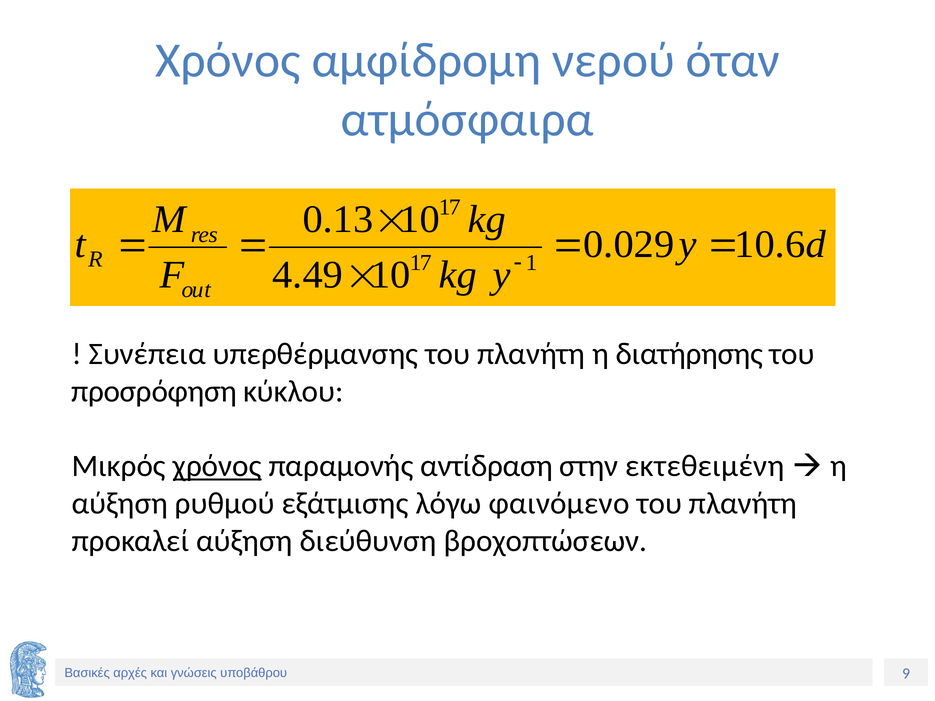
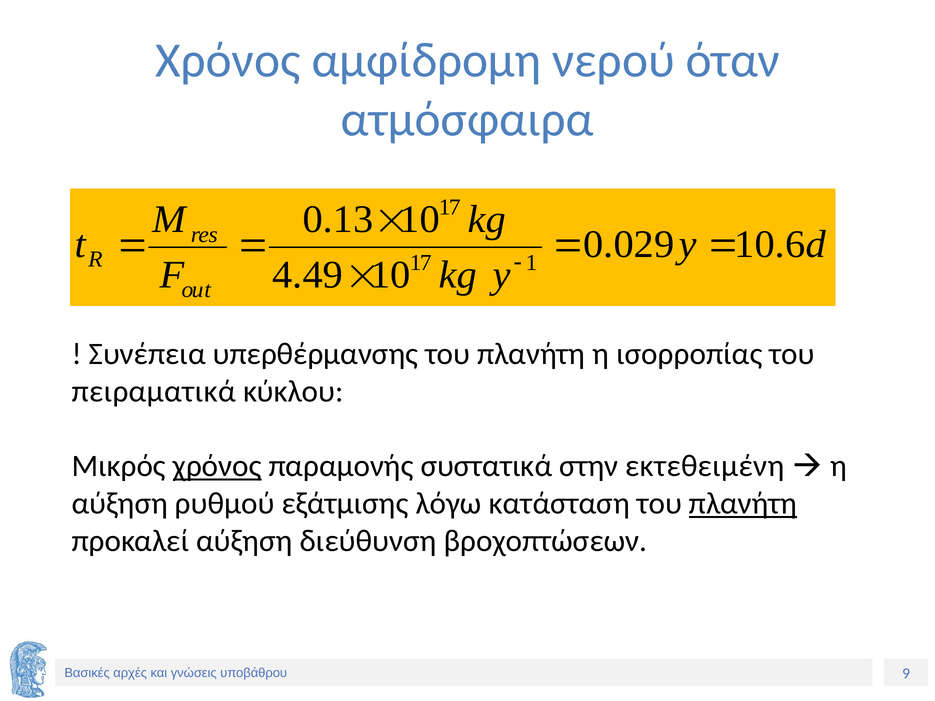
διατήρησης: διατήρησης -> ισορροπίας (689, 354)
προσρόφηση: προσρόφηση -> πειραματικά (154, 391)
αντίδραση: αντίδραση -> συστατικά (486, 466)
φαινόμενο: φαινόμενο -> κατάσταση (559, 504)
πλανήτη underline: none -> present (743, 504)
